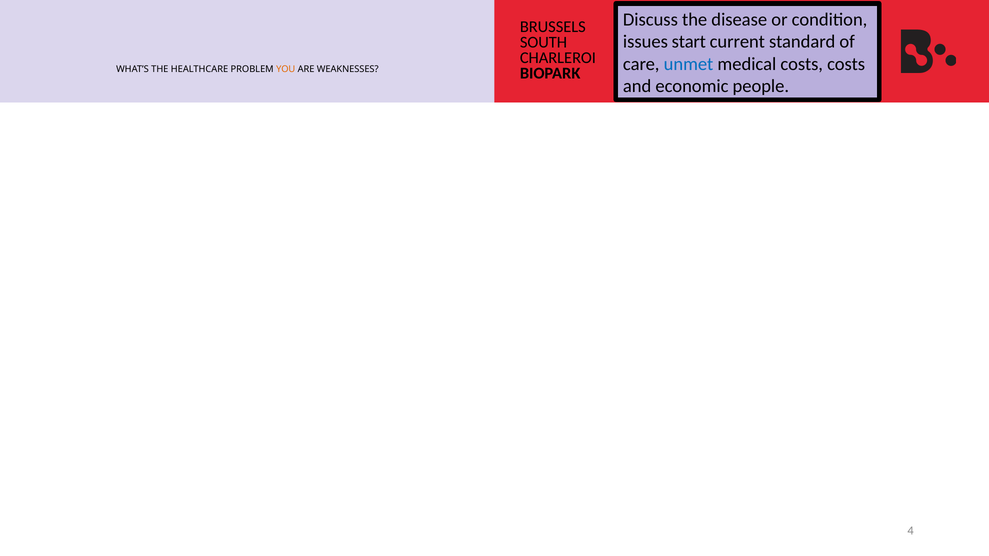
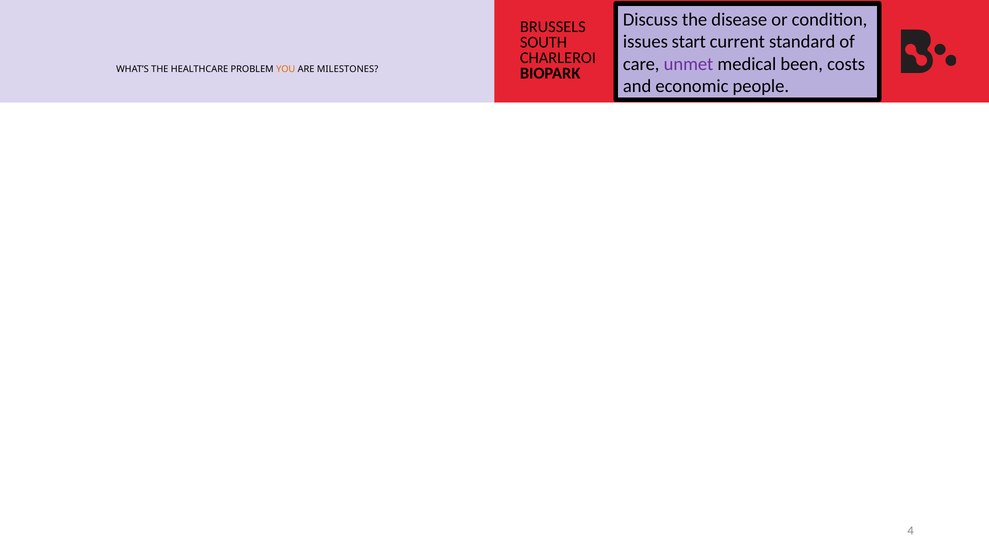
unmet colour: blue -> purple (689, 64)
medical costs: costs -> been (802, 64)
WEAKNESSES: WEAKNESSES -> MILESTONES (348, 69)
